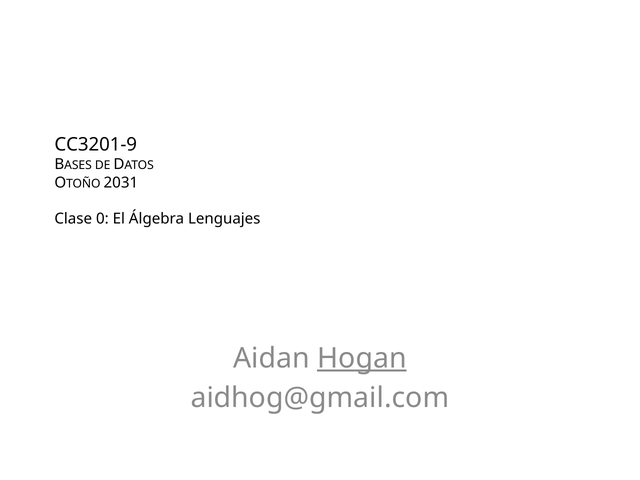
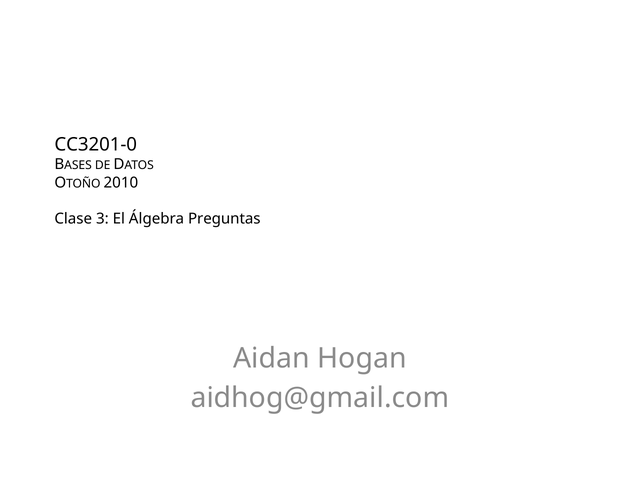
CC3201-9: CC3201-9 -> CC3201-0 (96, 144)
2031: 2031 -> 2010 (121, 183)
0: 0 -> 3 (102, 219)
Lenguajes: Lenguajes -> Preguntas (224, 219)
Hogan underline: present -> none (362, 358)
